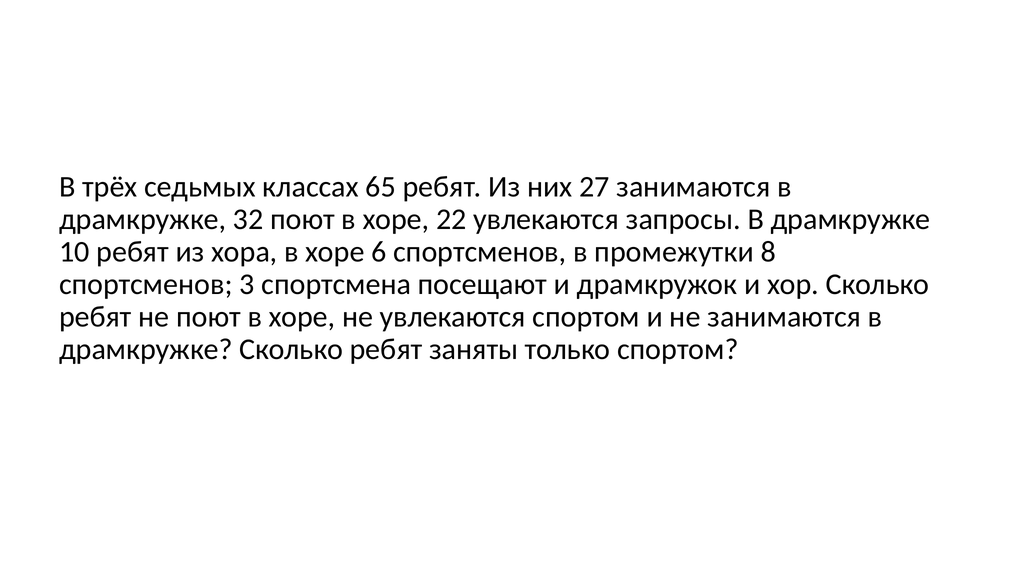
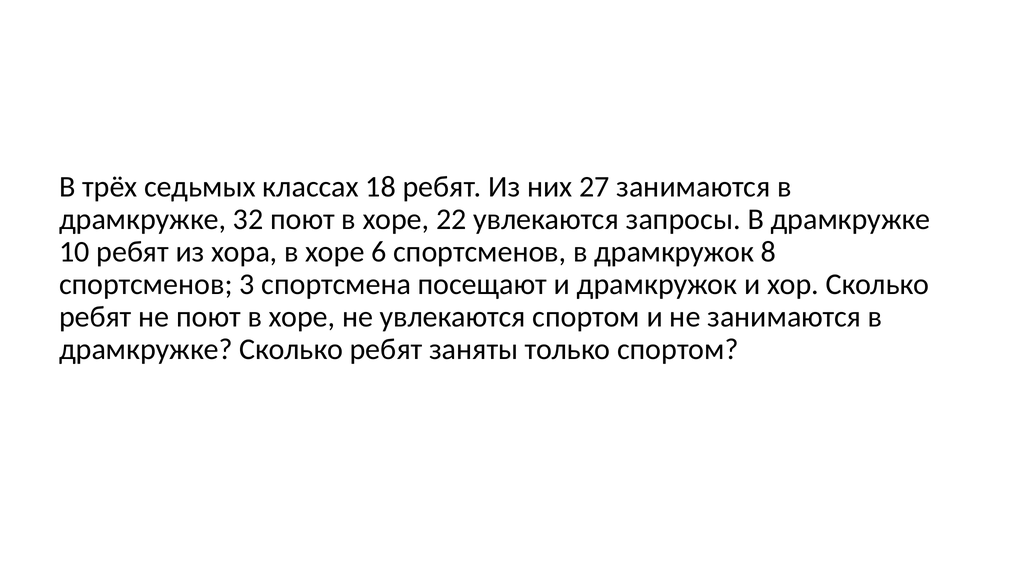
65: 65 -> 18 (381, 187)
в промежутки: промежутки -> драмкружок (674, 252)
